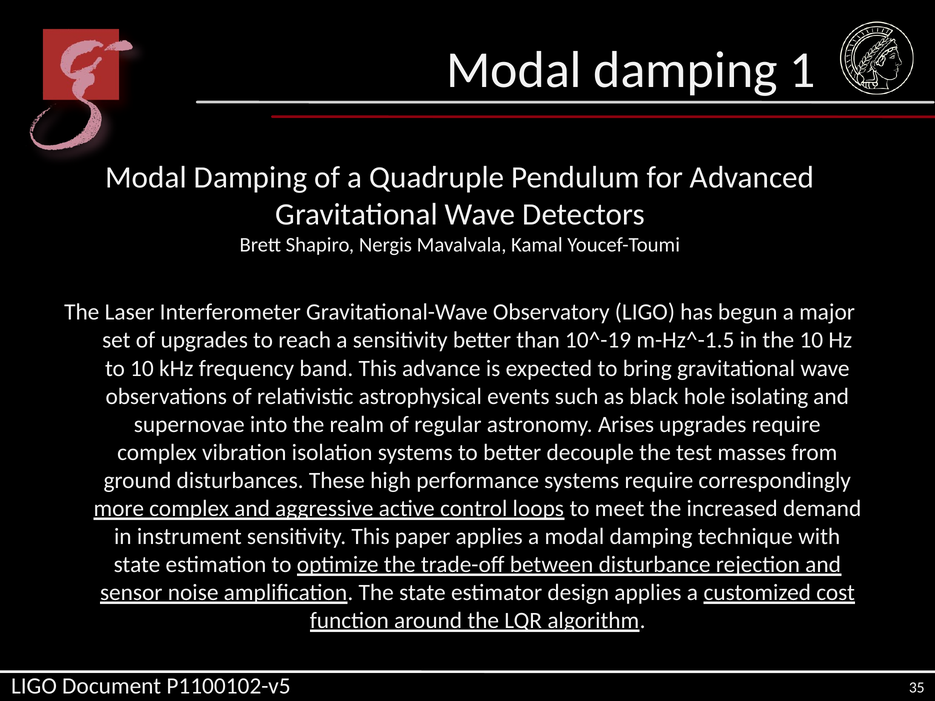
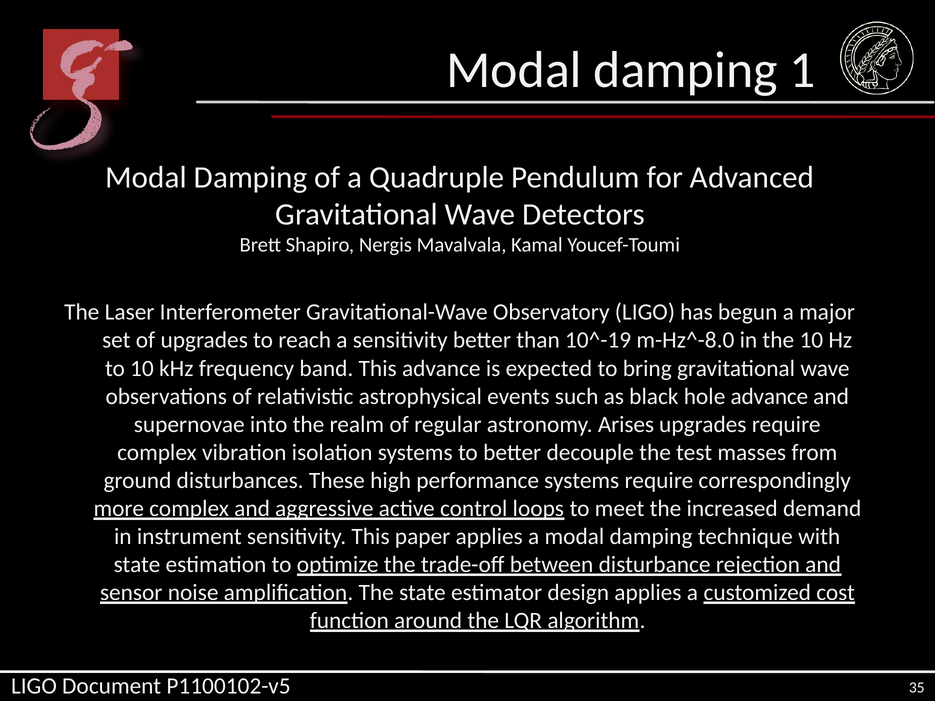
m-Hz^-1.5: m-Hz^-1.5 -> m-Hz^-8.0 (685, 340)
hole isolating: isolating -> advance (769, 397)
